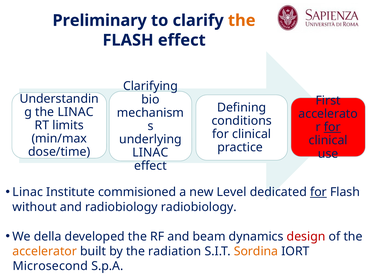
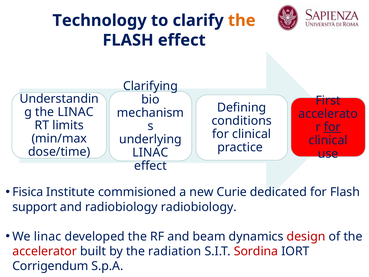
Preliminary: Preliminary -> Technology (100, 20)
Linac: Linac -> Fisica (28, 192)
Level: Level -> Curie (232, 192)
for underline: present -> none (318, 192)
without: without -> support (35, 207)
We della: della -> linac (48, 236)
accelerator colour: orange -> red (45, 251)
Sordina colour: orange -> red (256, 251)
Microsecond: Microsecond -> Corrigendum (50, 266)
